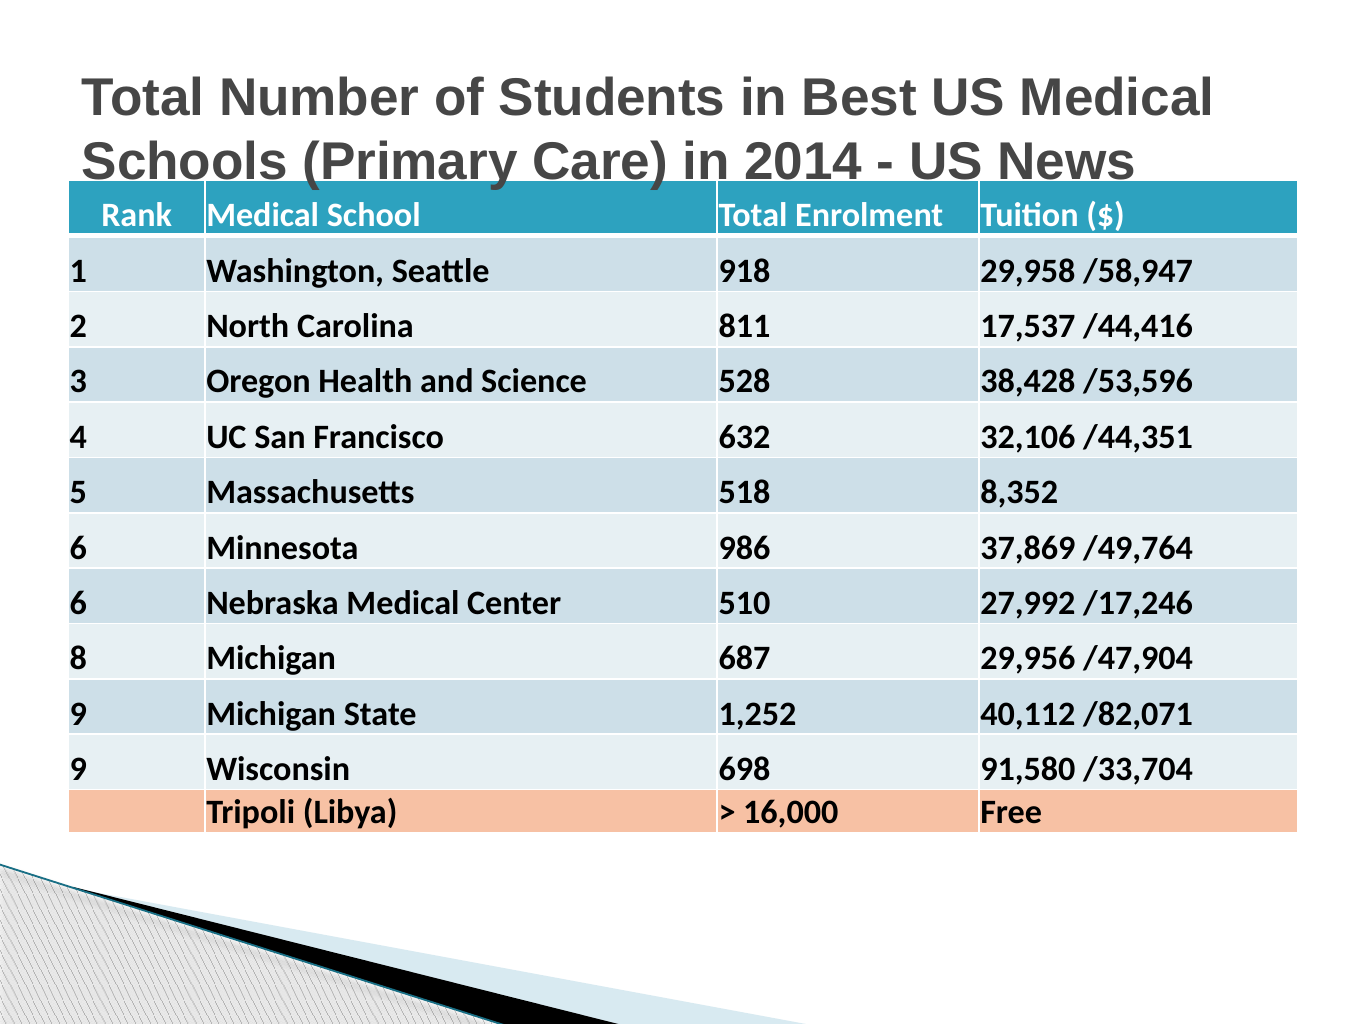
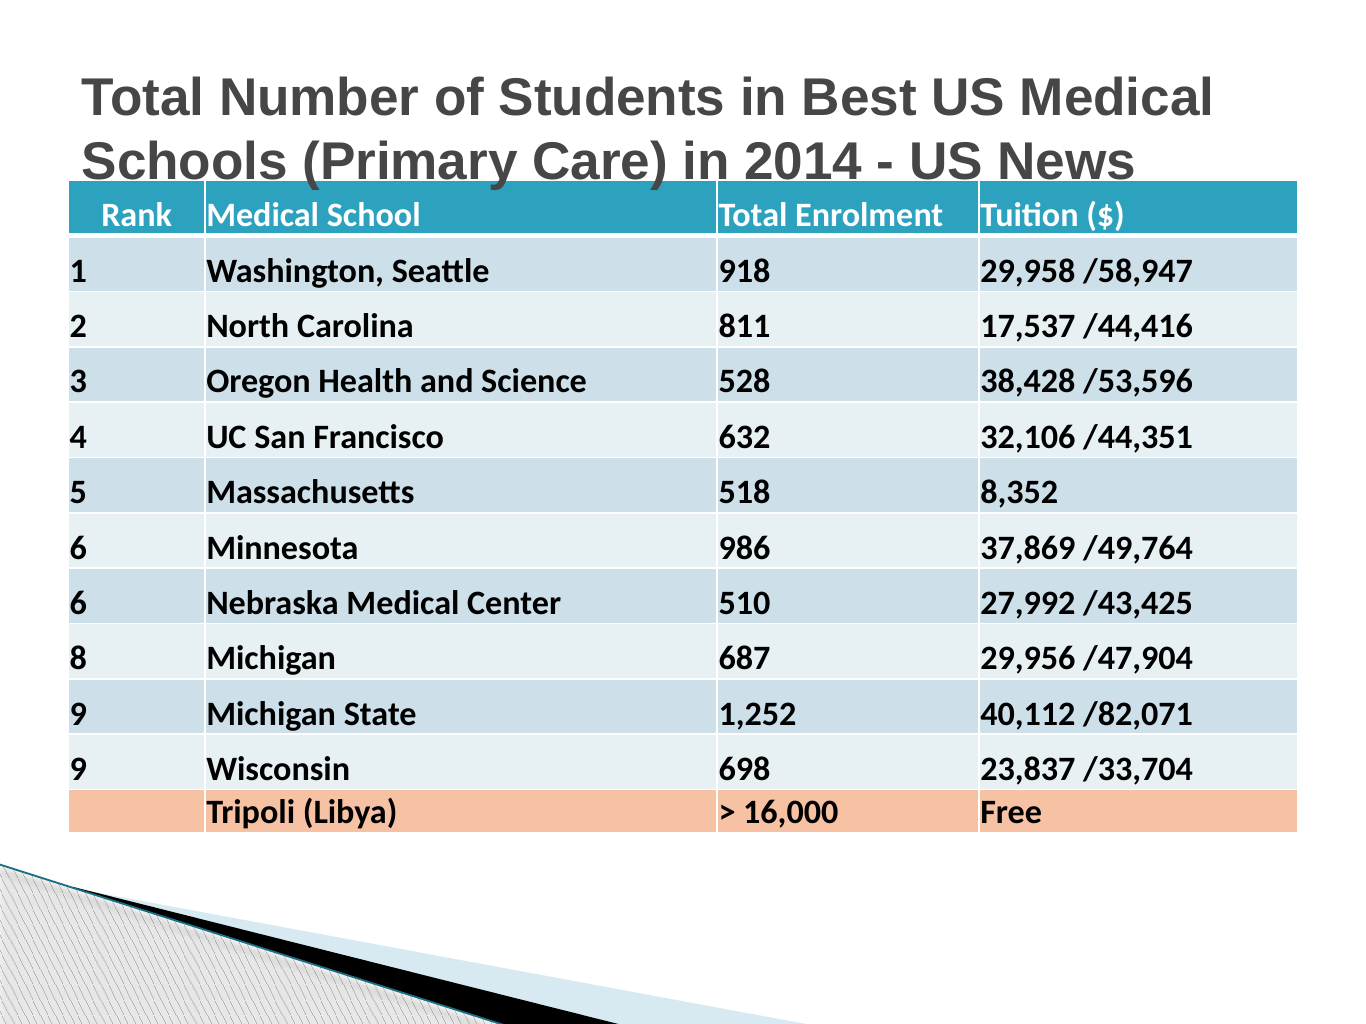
/17,246: /17,246 -> /43,425 (1138, 603)
91,580: 91,580 -> 23,837 (1028, 770)
